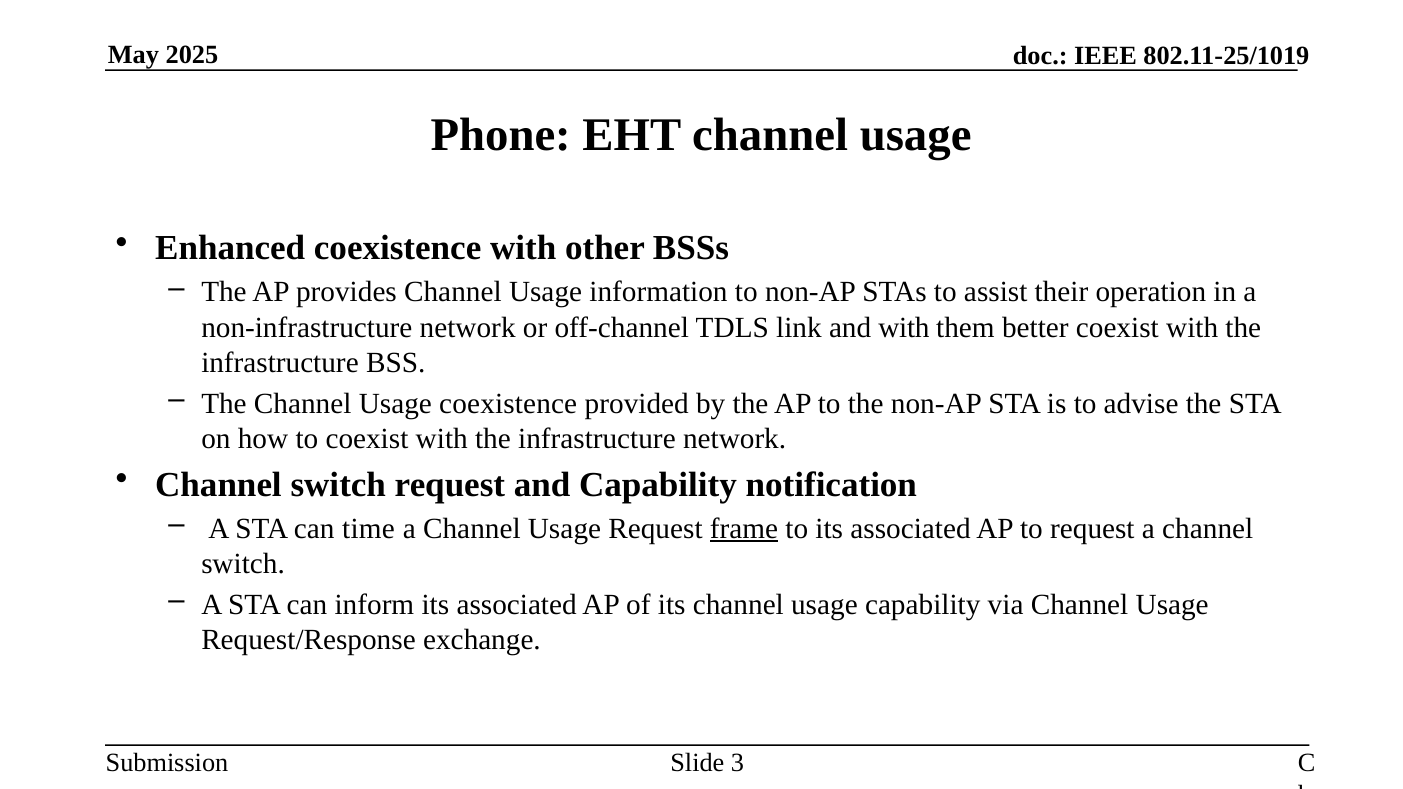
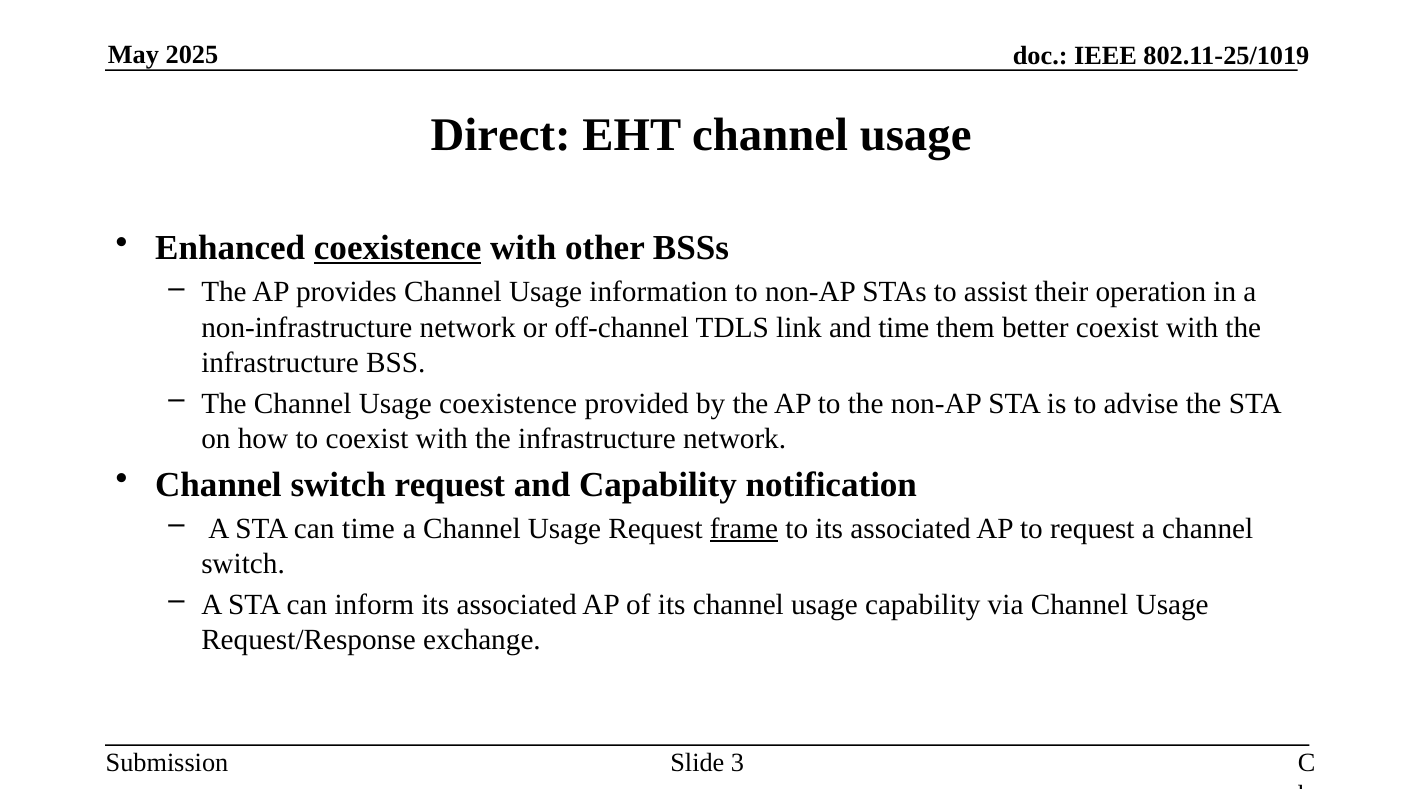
Phone: Phone -> Direct (501, 135)
coexistence underline: none -> present (398, 248)
and with: with -> time (904, 327)
